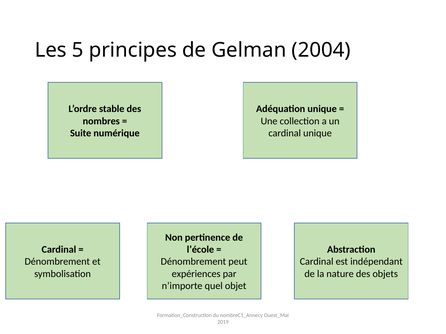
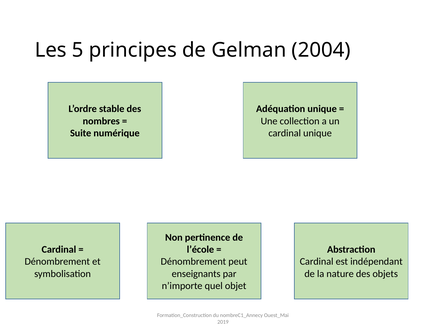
expériences: expériences -> enseignants (196, 274)
